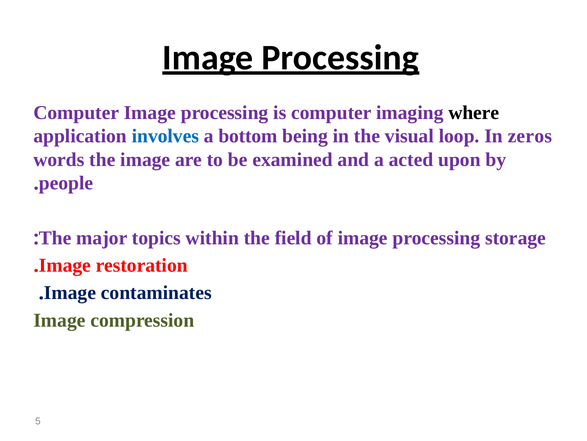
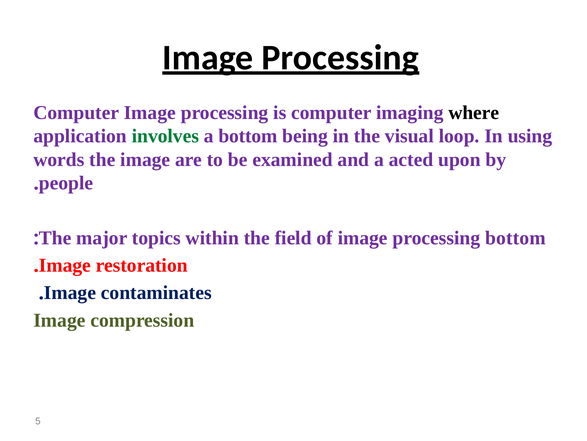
involves colour: blue -> green (165, 136)
zeros: zeros -> using (530, 136)
processing storage: storage -> bottom (515, 238)
